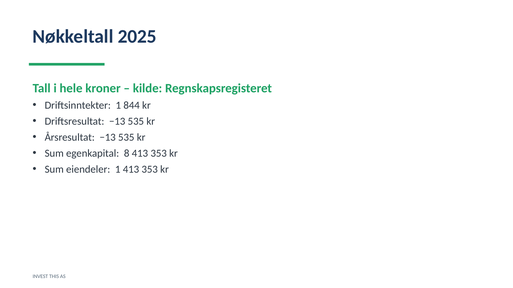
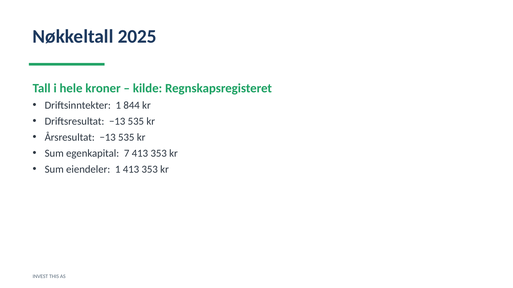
8: 8 -> 7 (127, 154)
